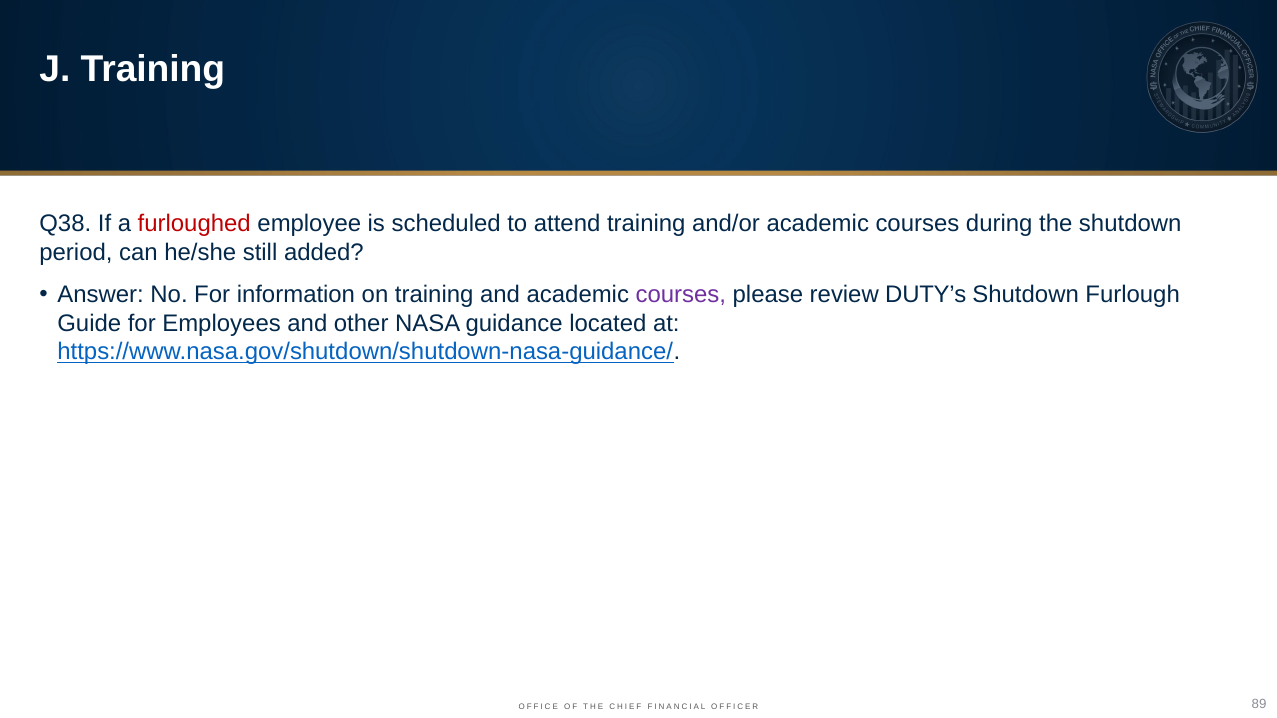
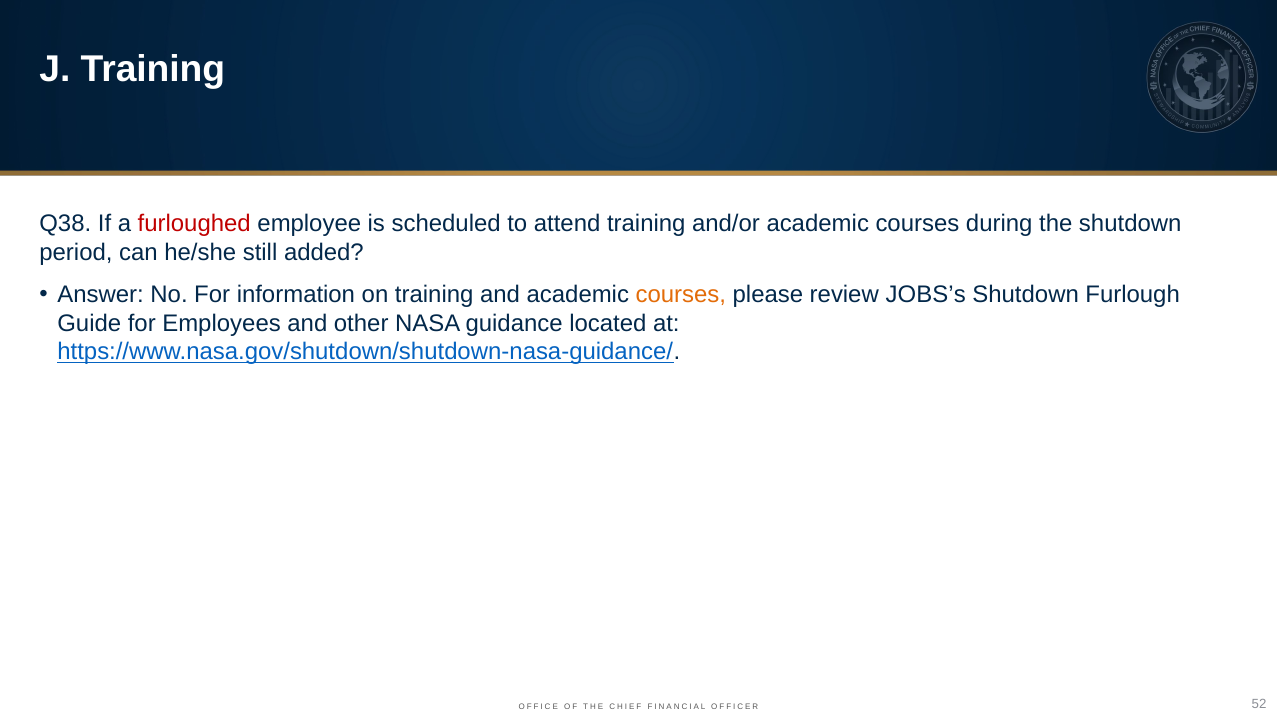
courses colour: purple -> orange (681, 295)
DUTY’s: DUTY’s -> JOBS’s (926, 295)
89: 89 -> 52 (1259, 704)
